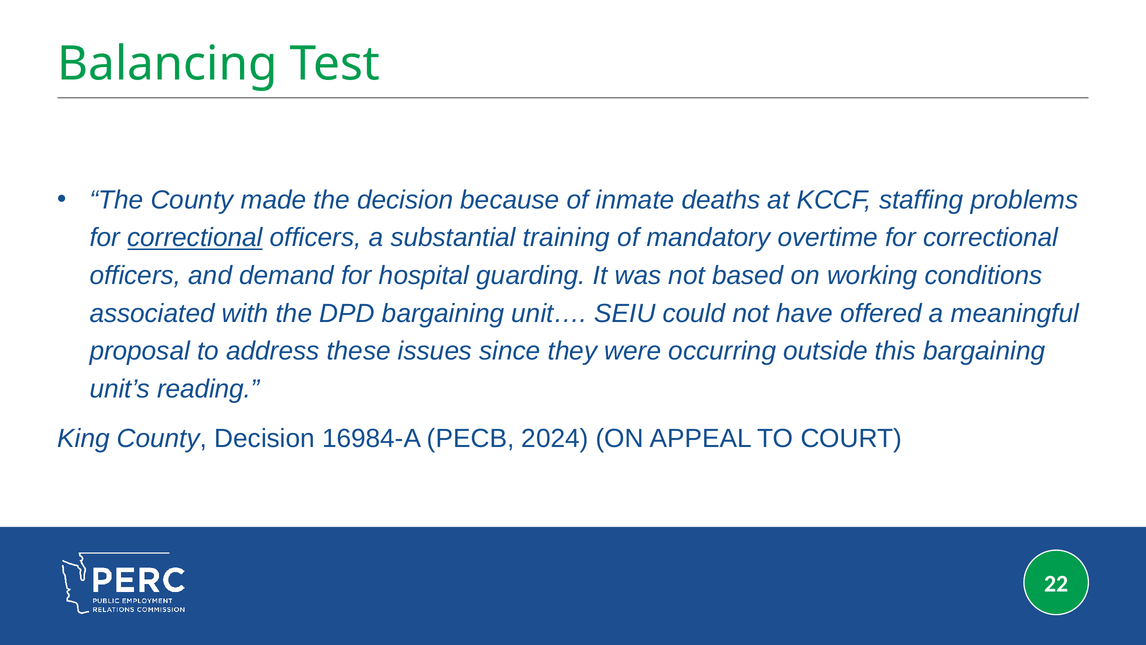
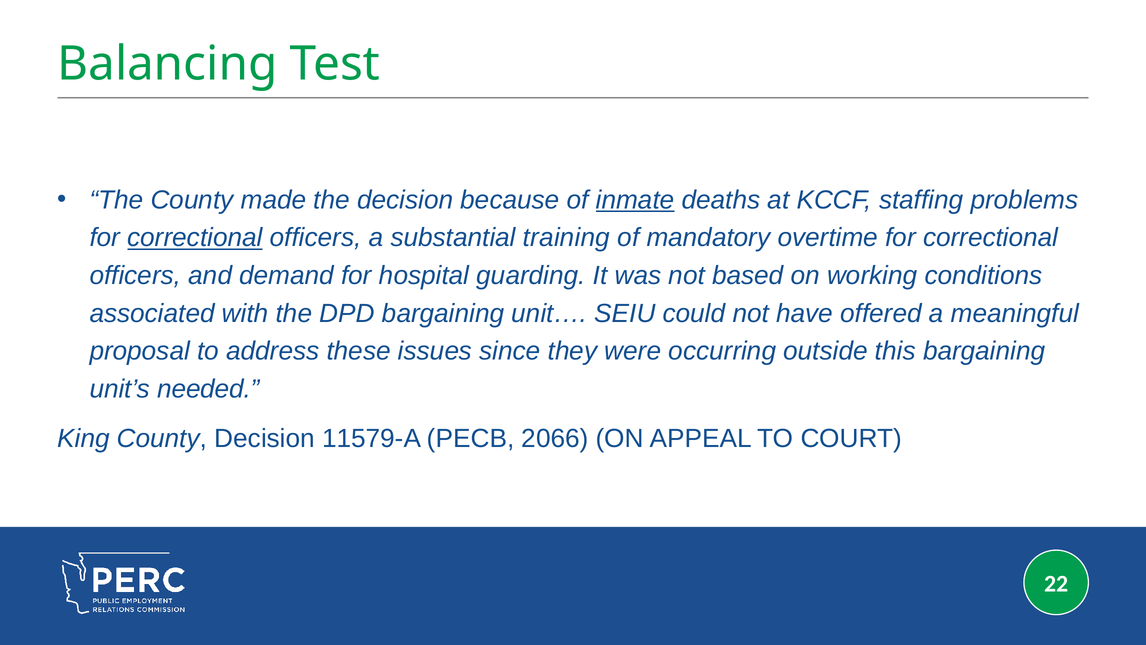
inmate underline: none -> present (635, 200)
reading: reading -> needed (208, 389)
16984-A: 16984-A -> 11579-A (372, 438)
2024: 2024 -> 2066 (555, 438)
